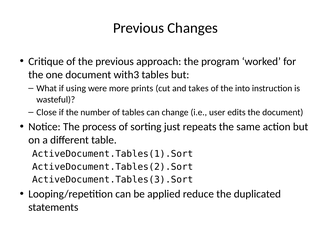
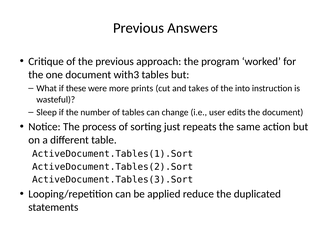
Changes: Changes -> Answers (193, 28)
using: using -> these (76, 89)
Close: Close -> Sleep (47, 112)
